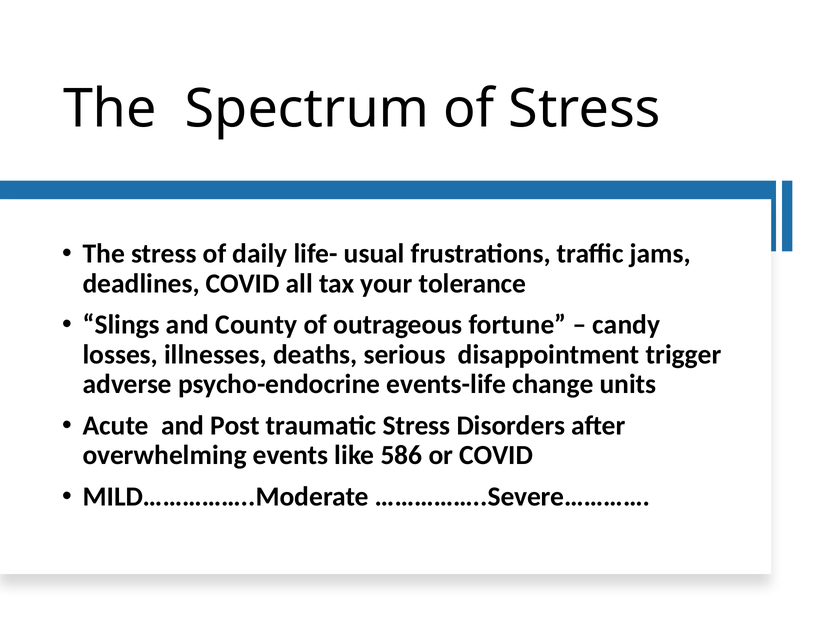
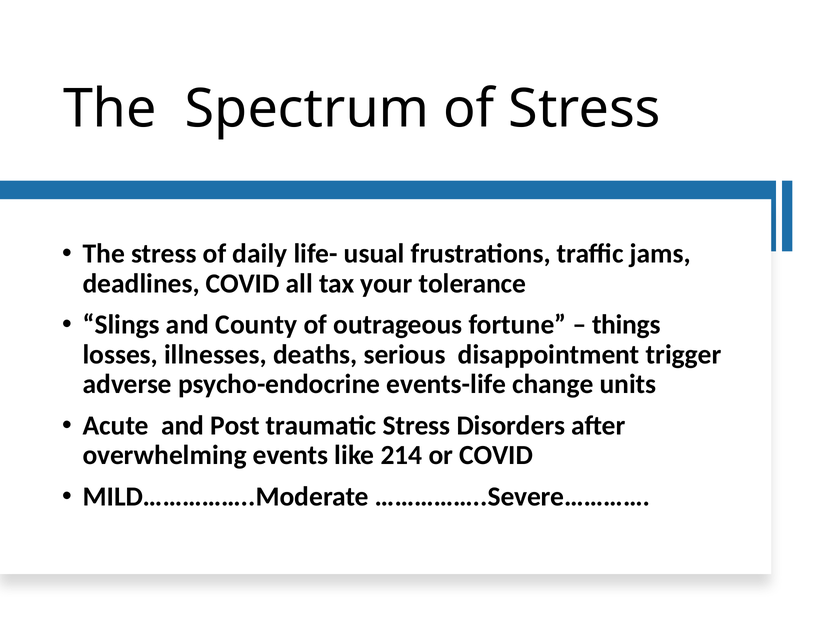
candy: candy -> things (626, 325)
586: 586 -> 214 (401, 455)
